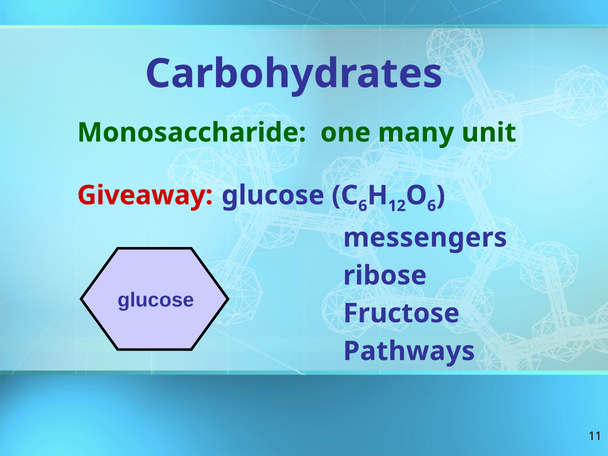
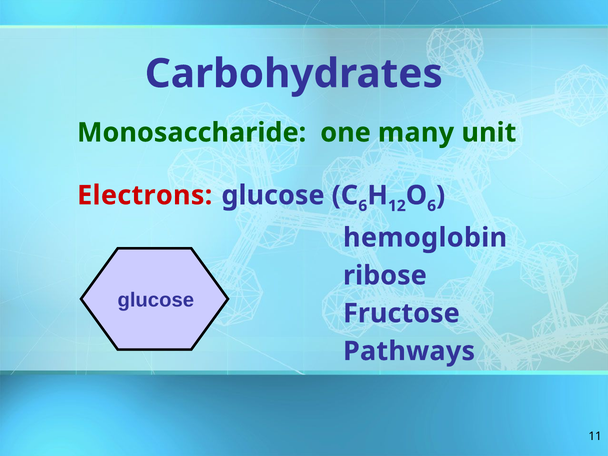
Giveaway: Giveaway -> Electrons (145, 195)
messengers: messengers -> hemoglobin (425, 238)
